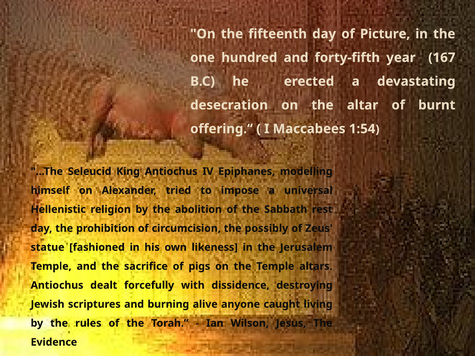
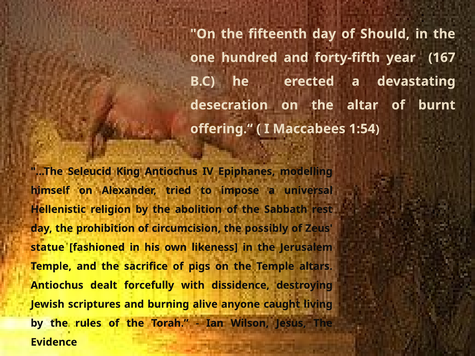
Picture: Picture -> Should (385, 34)
